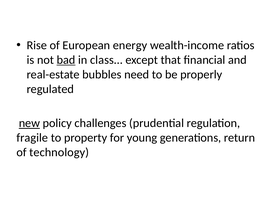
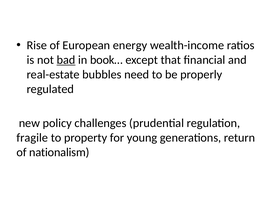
class…: class… -> book… (106, 60)
new underline: present -> none (29, 123)
technology: technology -> nationalism (59, 153)
